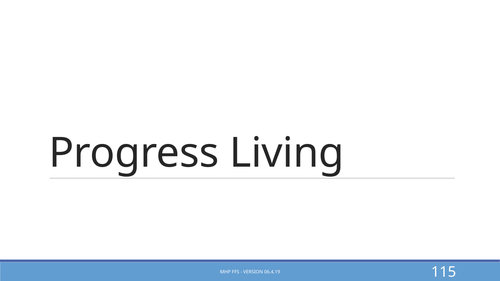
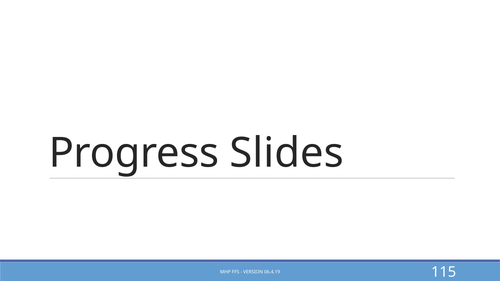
Living: Living -> Slides (287, 153)
